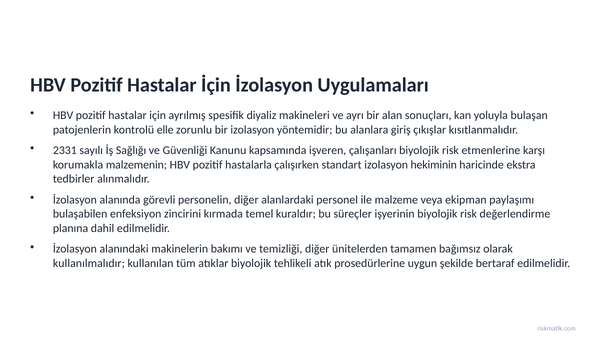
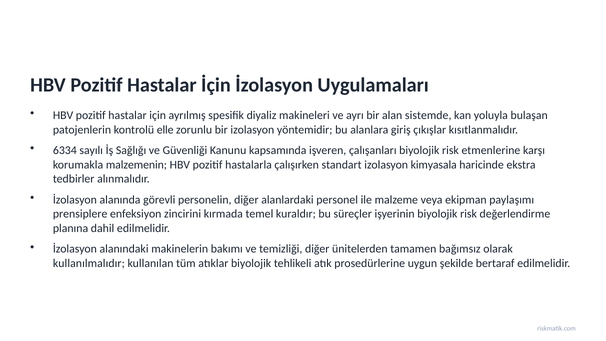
sonuçları: sonuçları -> sistemde (428, 115)
2331: 2331 -> 6334 (65, 150)
hekiminin: hekiminin -> kimyasala (434, 165)
bulaşabilen: bulaşabilen -> prensiplere (80, 214)
